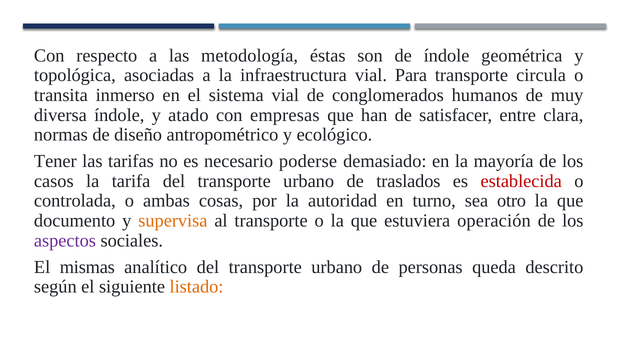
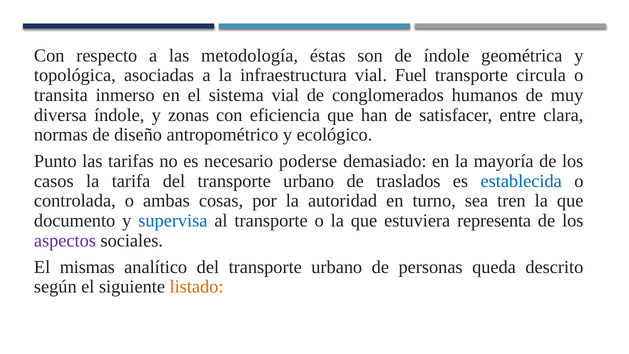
Para: Para -> Fuel (411, 75)
atado: atado -> zonas (189, 115)
empresas: empresas -> eficiencia (285, 115)
Tener: Tener -> Punto (55, 161)
establecida colour: red -> blue (521, 181)
otro: otro -> tren (511, 201)
supervisa colour: orange -> blue (173, 221)
operación: operación -> representa (494, 221)
